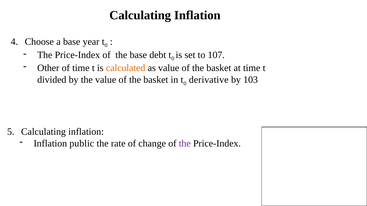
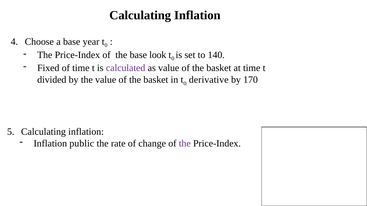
debt: debt -> look (158, 55)
107: 107 -> 140 (216, 55)
Other: Other -> Fixed (48, 68)
calculated colour: orange -> purple (126, 68)
103: 103 -> 170 (251, 80)
